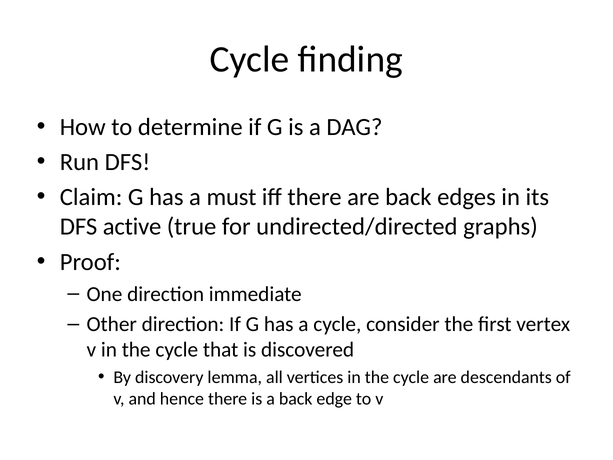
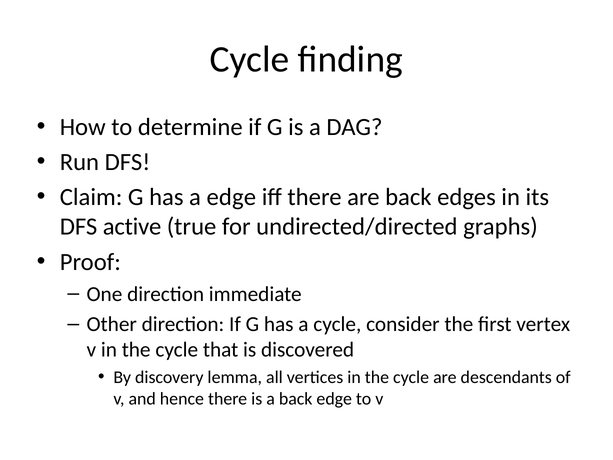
a must: must -> edge (231, 197)
